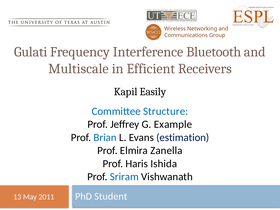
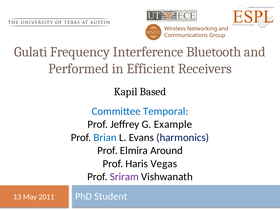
Multiscale: Multiscale -> Performed (78, 69)
Easily: Easily -> Based (153, 92)
Structure: Structure -> Temporal (166, 111)
estimation: estimation -> harmonics (183, 137)
Zanella: Zanella -> Around (166, 151)
Ishida: Ishida -> Vegas (164, 164)
Sriram colour: blue -> purple (124, 177)
